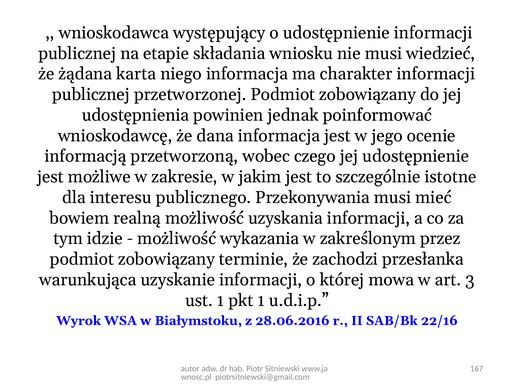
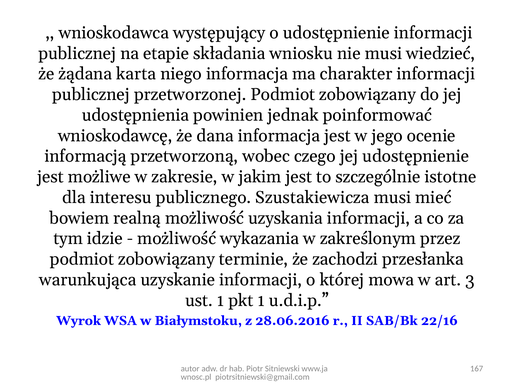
Przekonywania: Przekonywania -> Szustakiewicza (312, 197)
